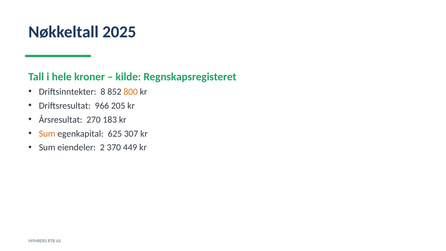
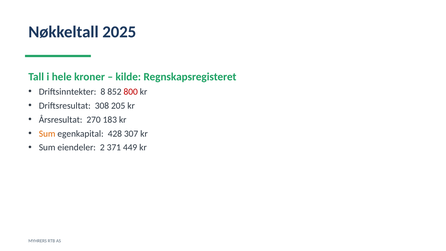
800 colour: orange -> red (131, 92)
966: 966 -> 308 (102, 106)
625: 625 -> 428 (115, 134)
370: 370 -> 371 (114, 147)
